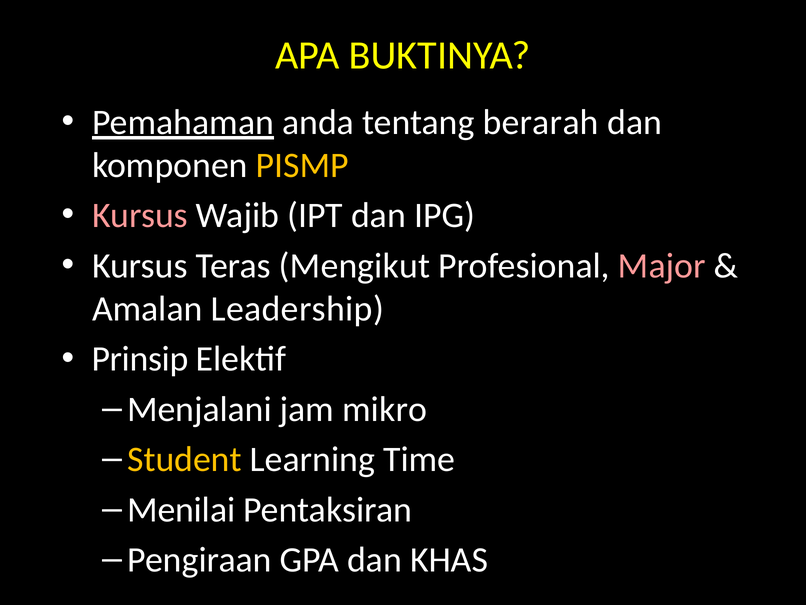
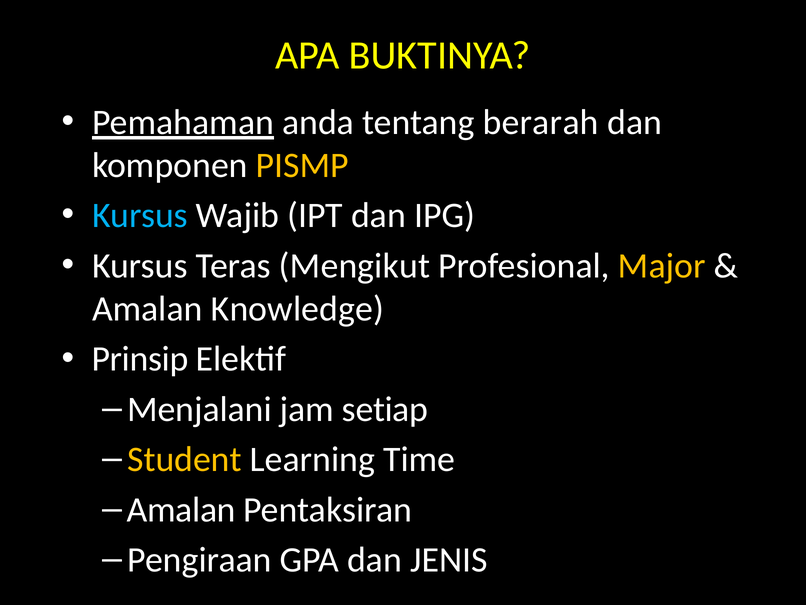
Kursus colour: pink -> light blue (140, 215)
Major colour: pink -> yellow (662, 266)
Leadership: Leadership -> Knowledge (297, 309)
mikro: mikro -> setiap (385, 409)
Menilai: Menilai -> Amalan (181, 509)
KHAS: KHAS -> JENIS (449, 560)
